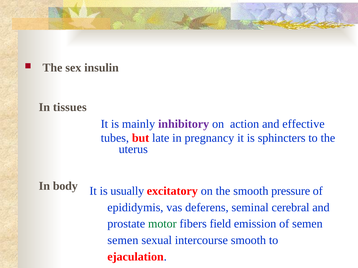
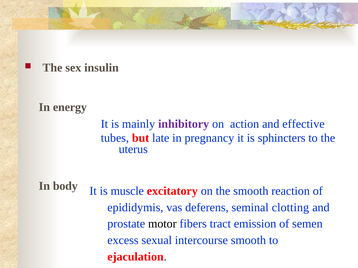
tissues: tissues -> energy (70, 107)
usually: usually -> muscle (127, 191)
pressure: pressure -> reaction (291, 191)
cerebral: cerebral -> clotting (290, 208)
motor colour: green -> black (162, 224)
field: field -> tract (220, 224)
semen: semen -> excess (123, 241)
